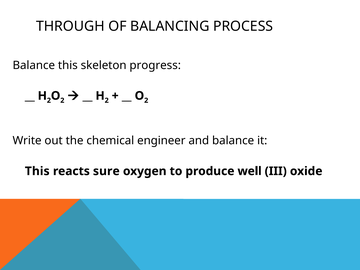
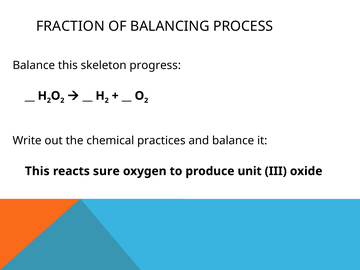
THROUGH: THROUGH -> FRACTION (70, 26)
engineer: engineer -> practices (161, 141)
well: well -> unit (250, 171)
